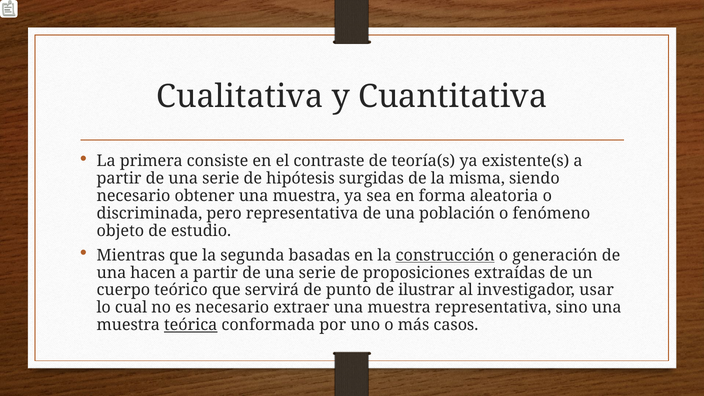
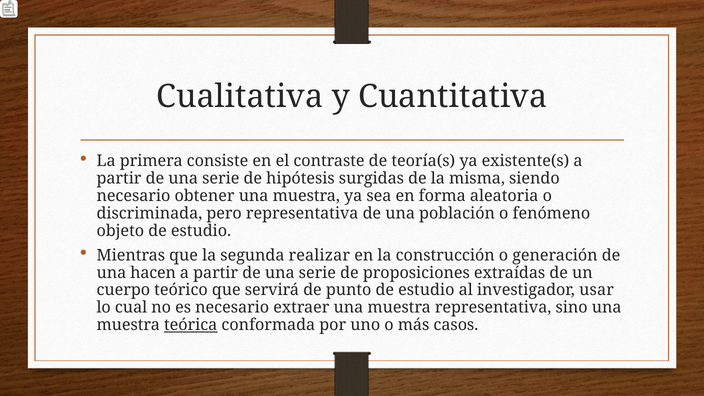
basadas: basadas -> realizar (319, 255)
construcción underline: present -> none (445, 255)
punto de ilustrar: ilustrar -> estudio (426, 290)
